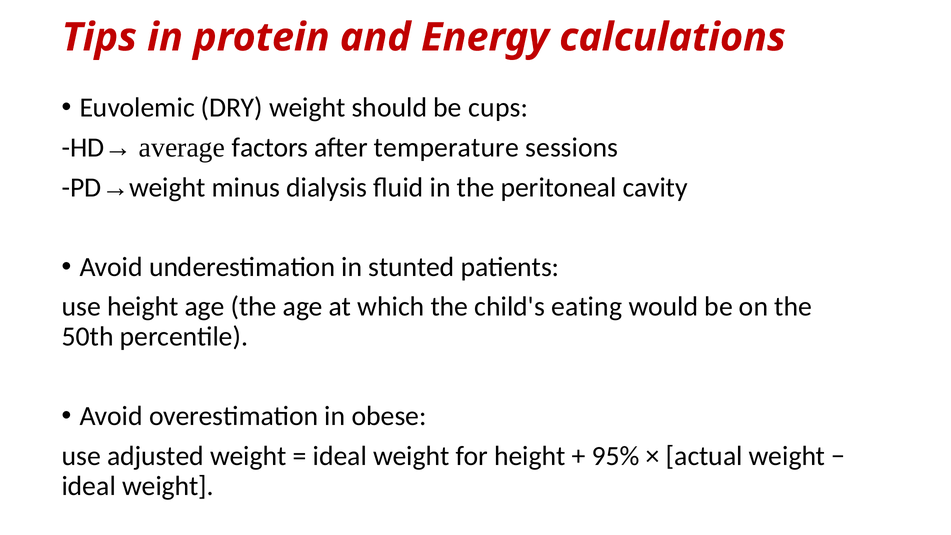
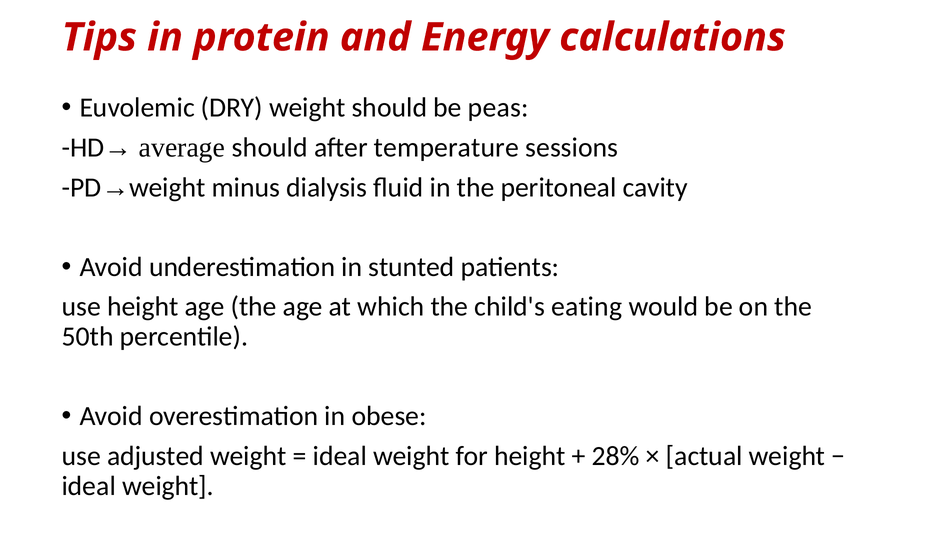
cups: cups -> peas (498, 108)
average factors: factors -> should (270, 148)
95%: 95% -> 28% (616, 456)
